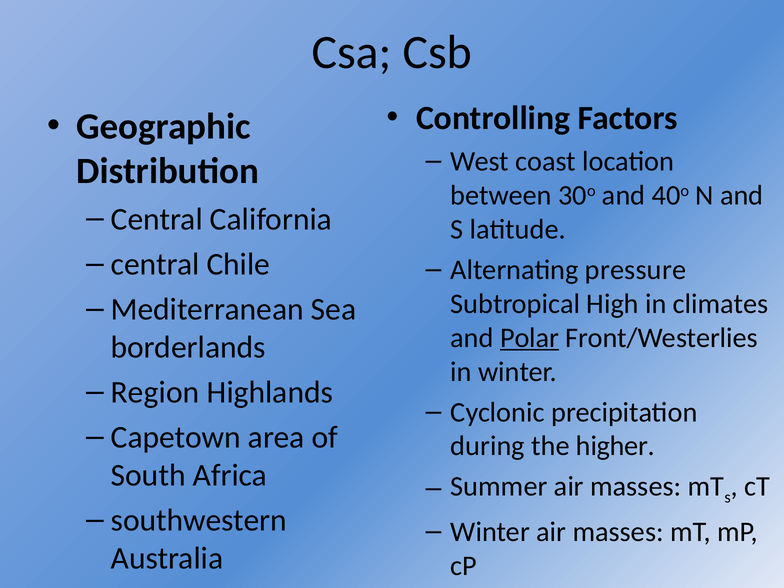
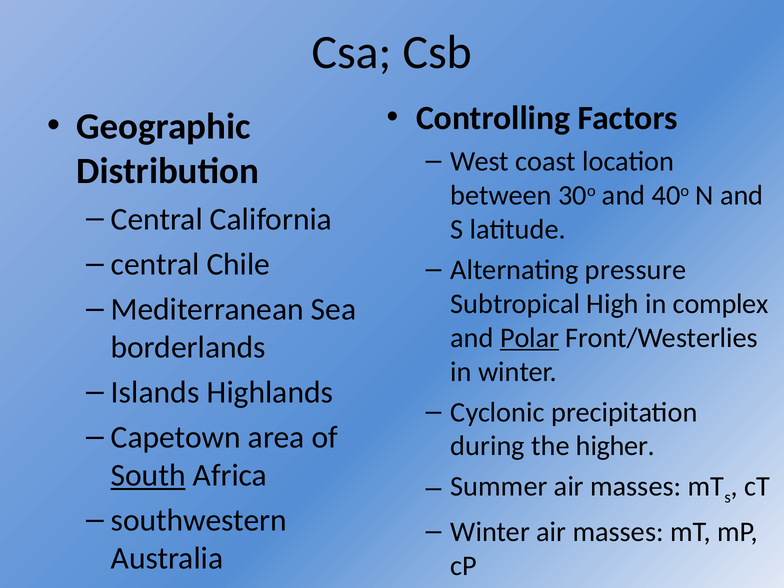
climates: climates -> complex (721, 304)
Region: Region -> Islands (155, 392)
South underline: none -> present (148, 475)
